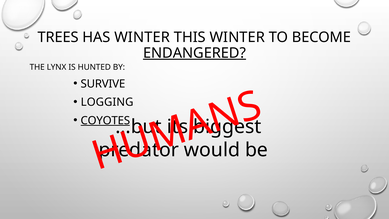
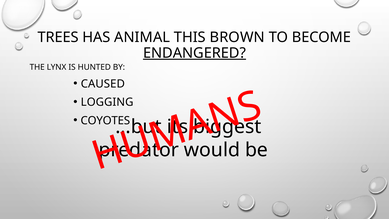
HAS WINTER: WINTER -> ANIMAL (142, 37)
THIS WINTER: WINTER -> BROWN (237, 37)
SURVIVE: SURVIVE -> CAUSED (103, 84)
COYOTES underline: present -> none (105, 120)
